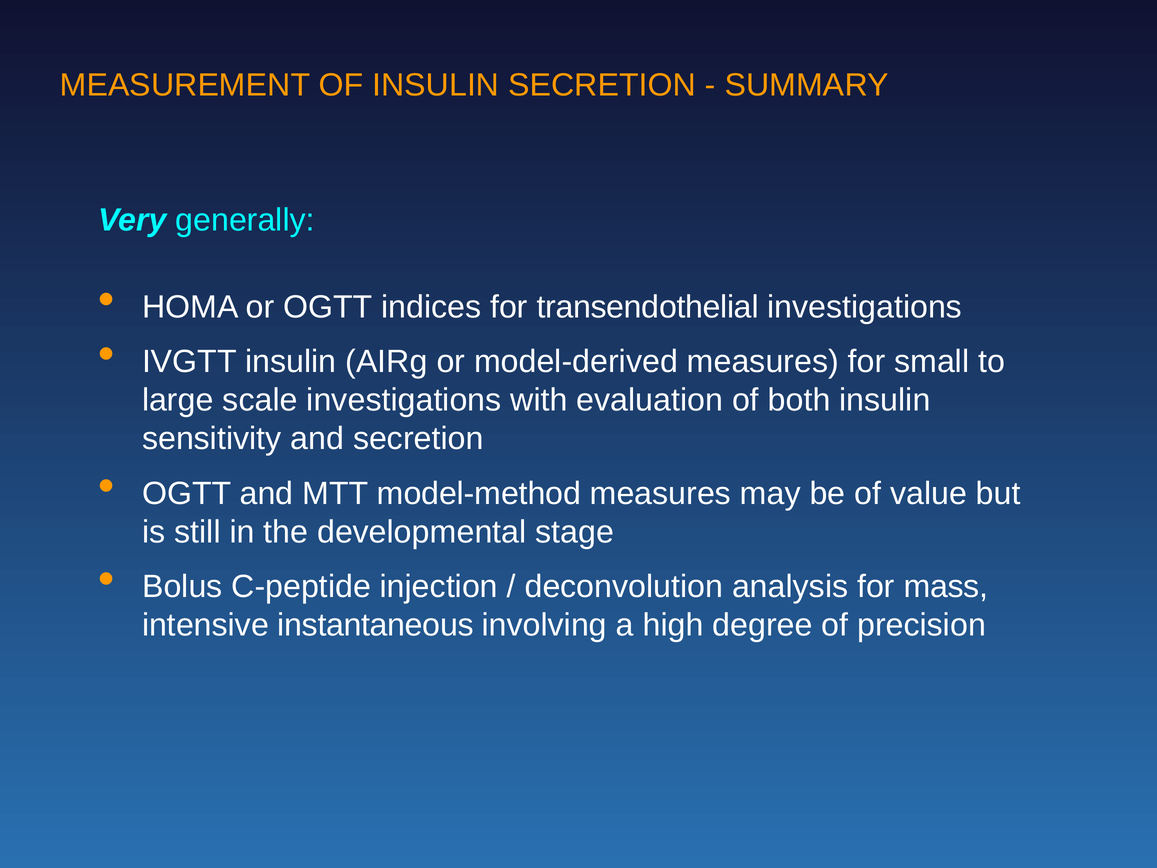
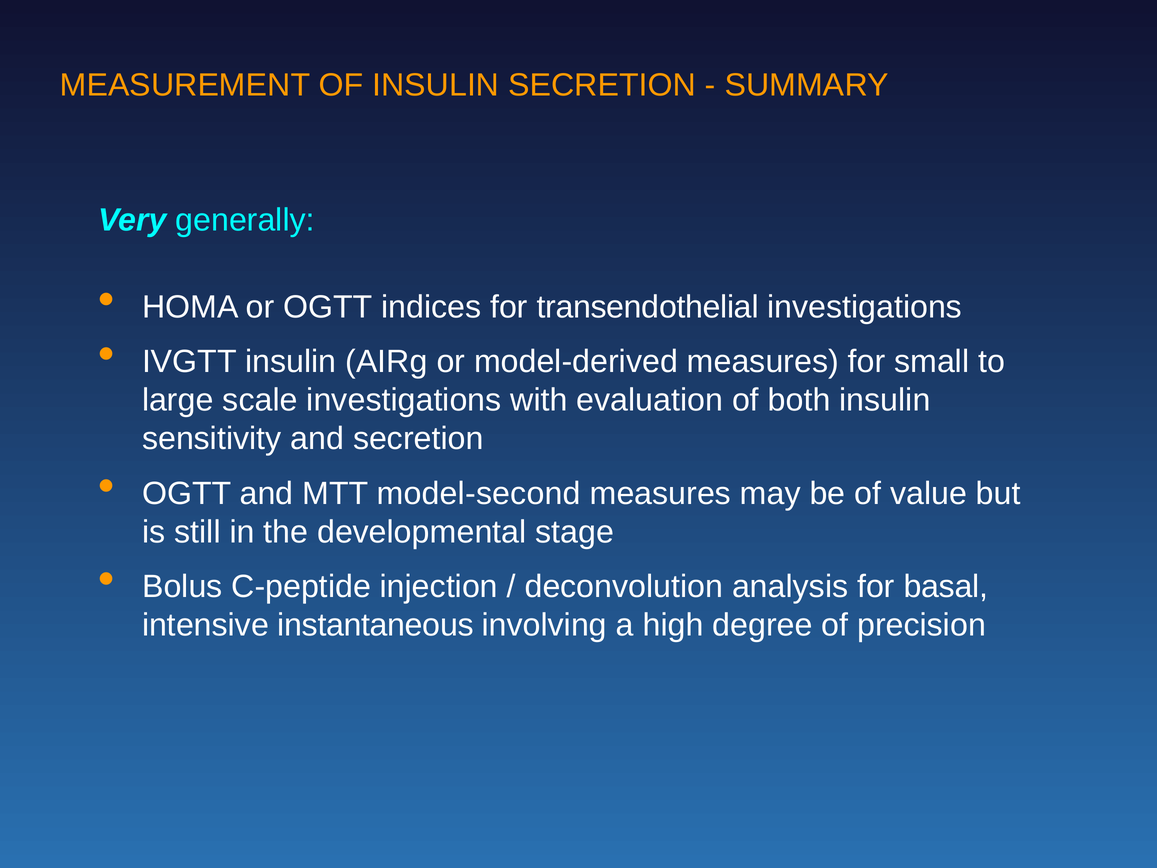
model-method: model-method -> model-second (479, 493)
mass: mass -> basal (946, 587)
